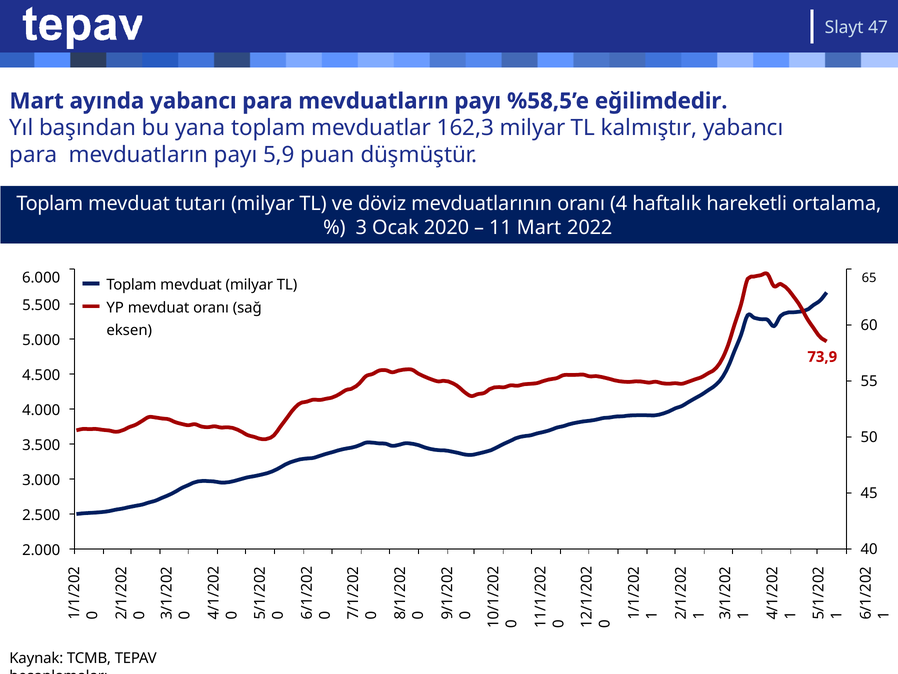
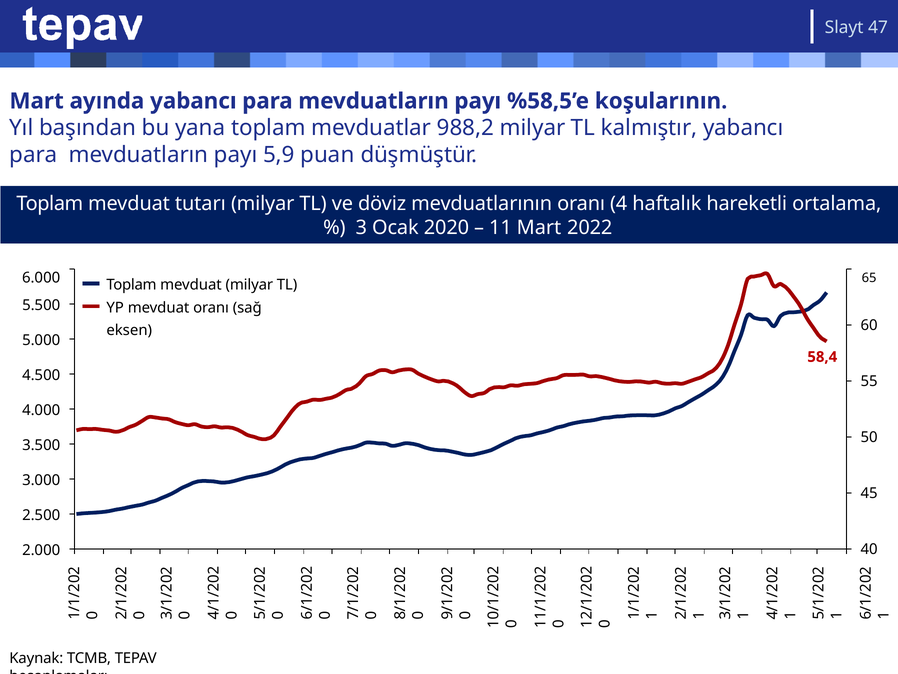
eğilimdedir: eğilimdedir -> koşularının (661, 101)
162,3: 162,3 -> 988,2 (466, 128)
73,9: 73,9 -> 58,4 (822, 357)
